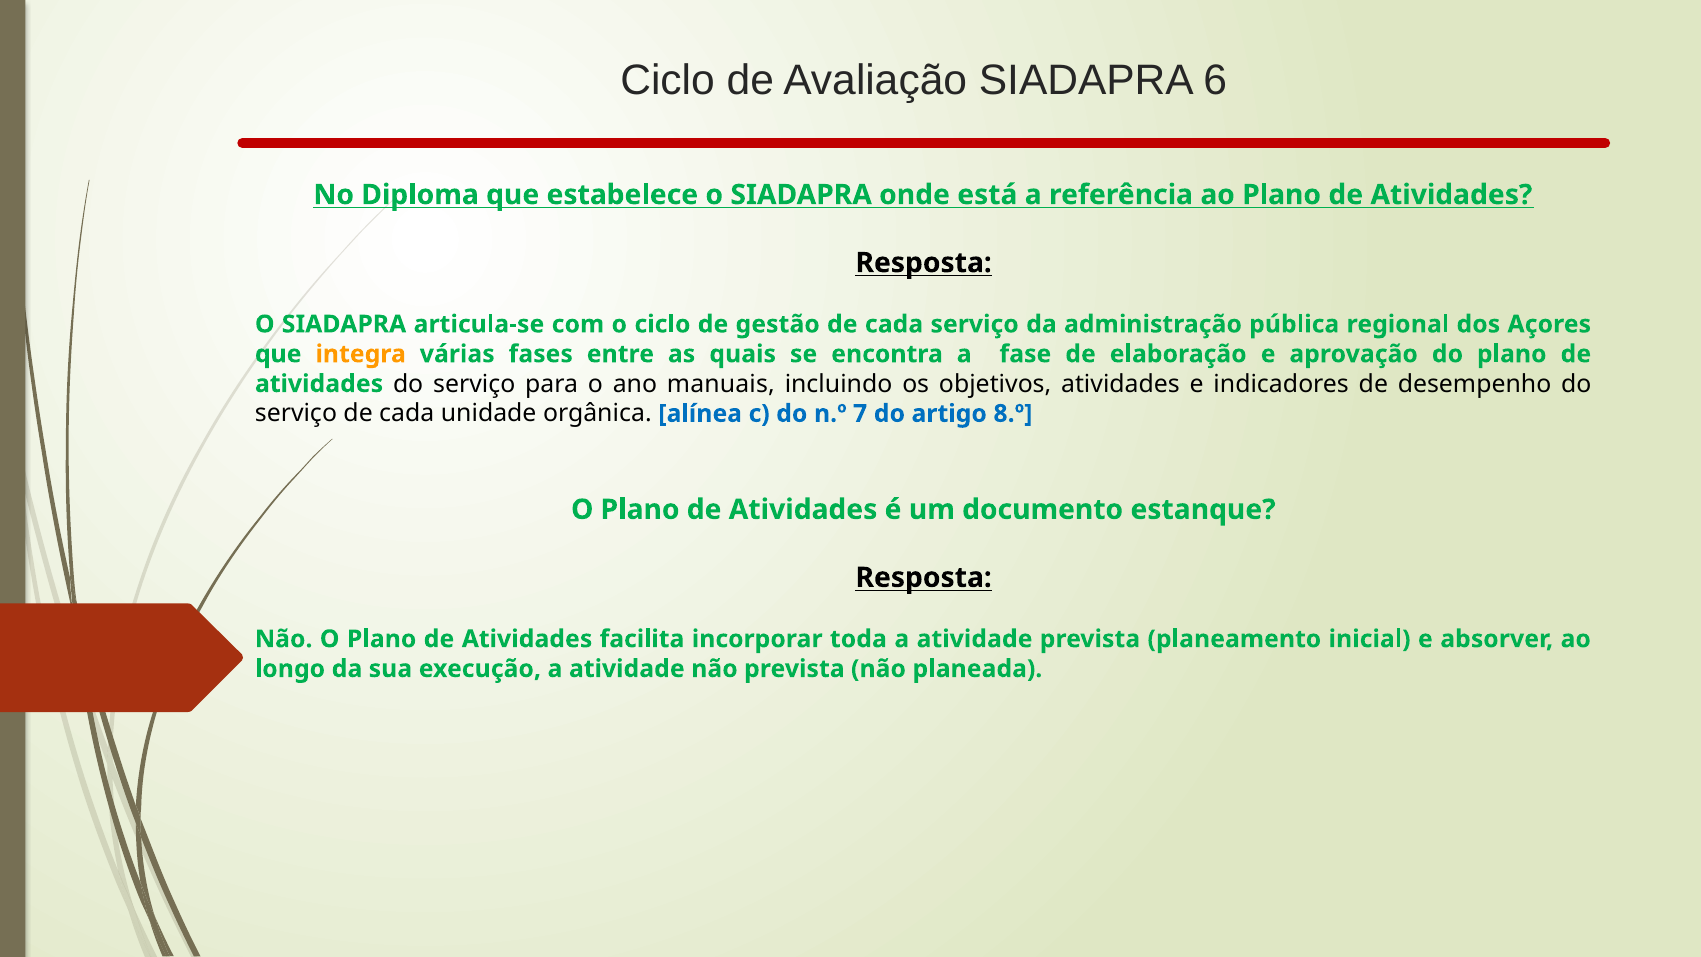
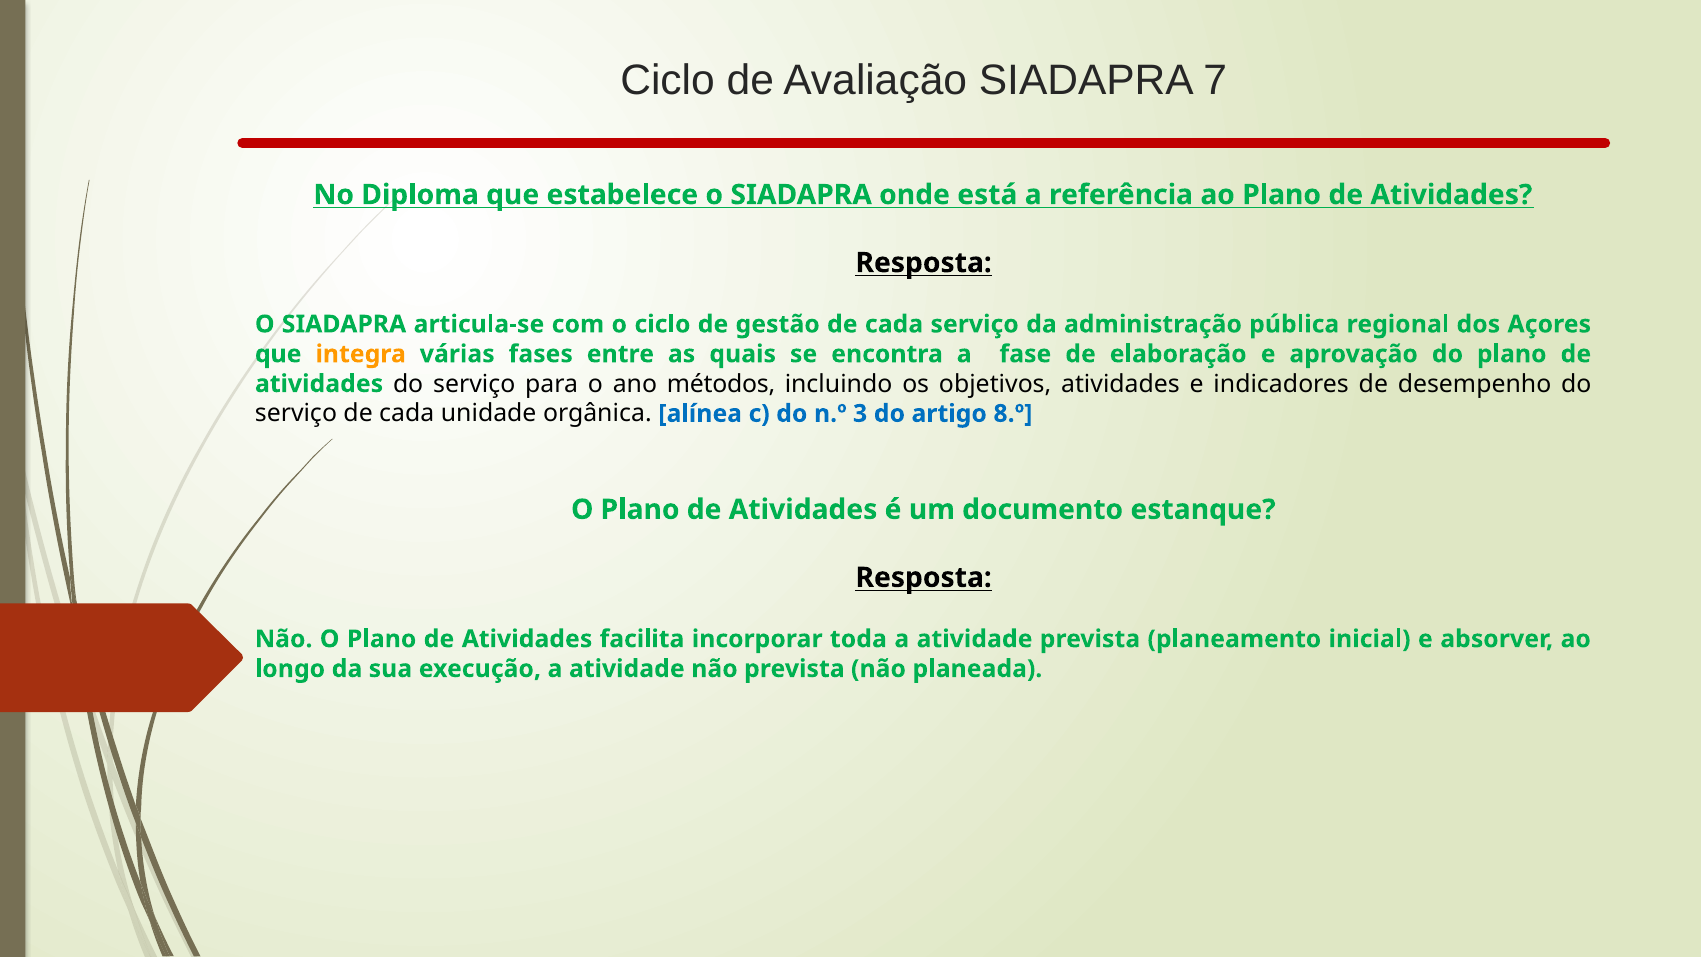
6: 6 -> 7 (1215, 81)
manuais: manuais -> métodos (721, 384)
7: 7 -> 3 (860, 414)
